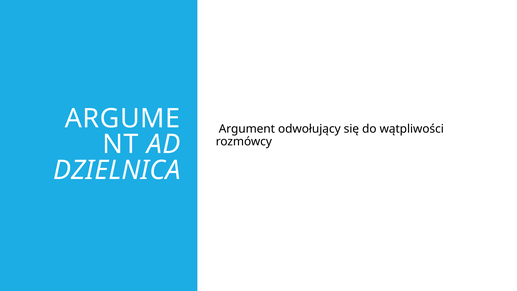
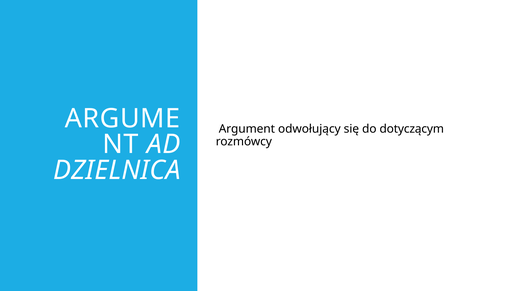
wątpliwości: wątpliwości -> dotyczącym (412, 129)
